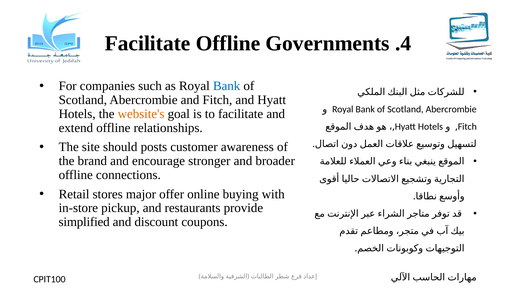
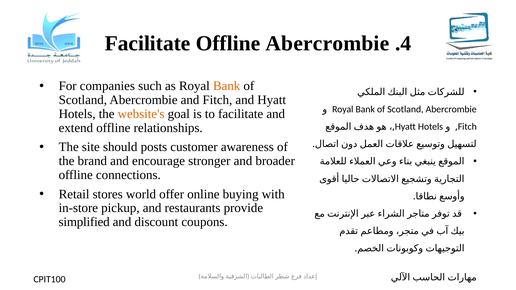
Offline Governments: Governments -> Abercrombie (327, 43)
Bank colour: blue -> orange (227, 86)
major: major -> world (141, 194)
